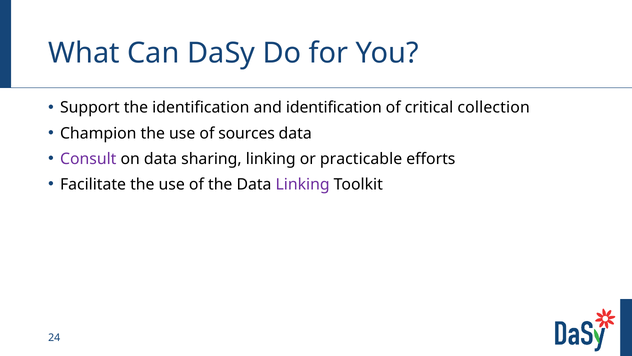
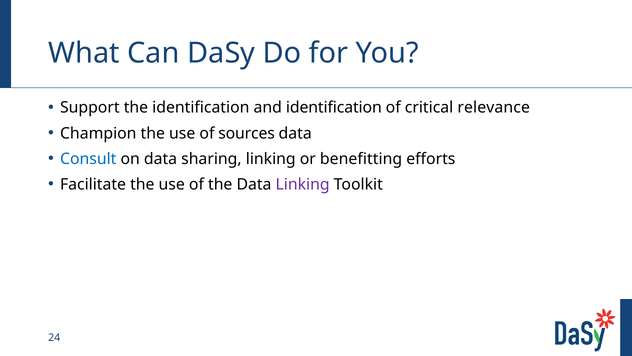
collection: collection -> relevance (494, 108)
Consult colour: purple -> blue (88, 159)
practicable: practicable -> benefitting (361, 159)
